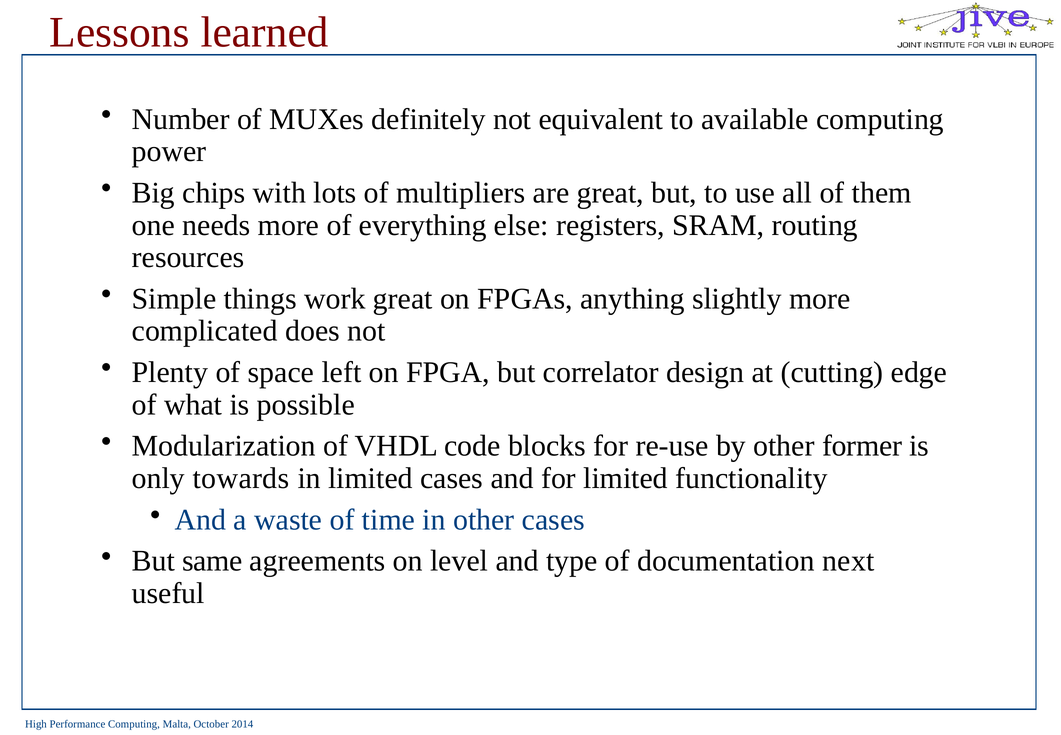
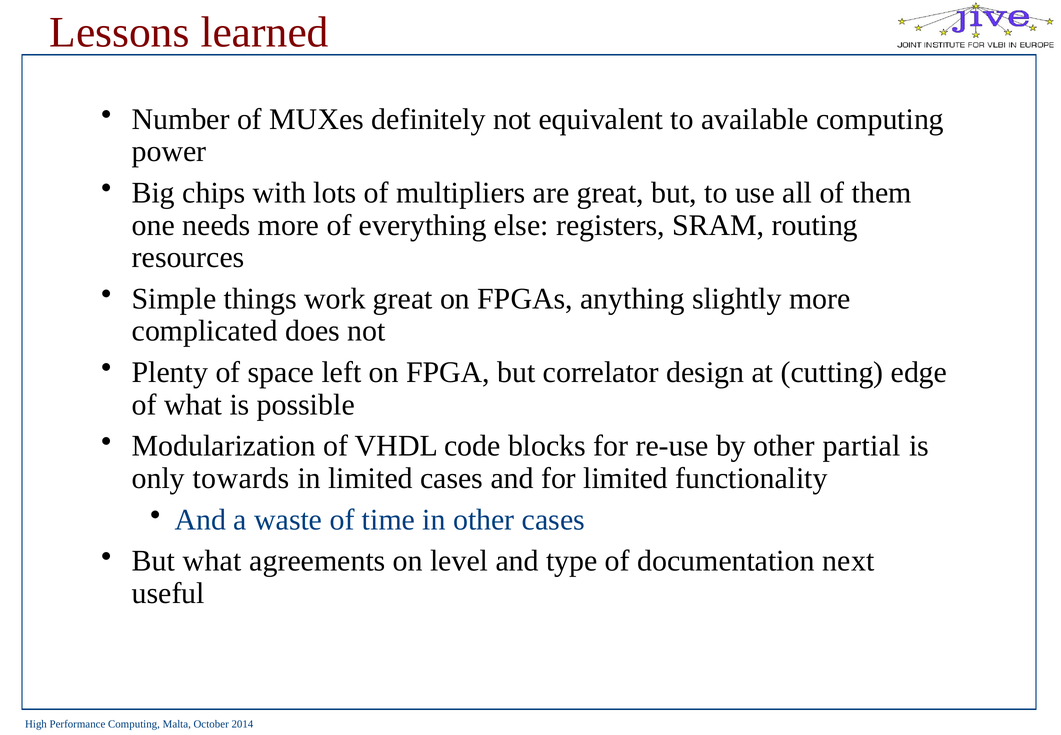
former: former -> partial (862, 446)
But same: same -> what (212, 561)
